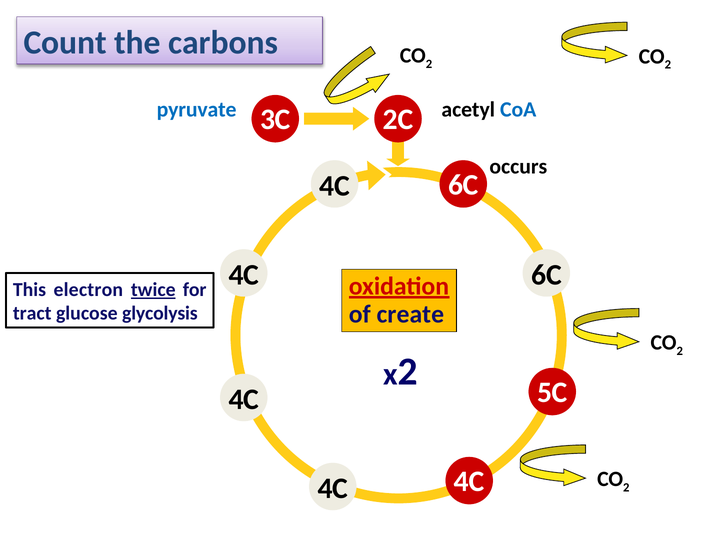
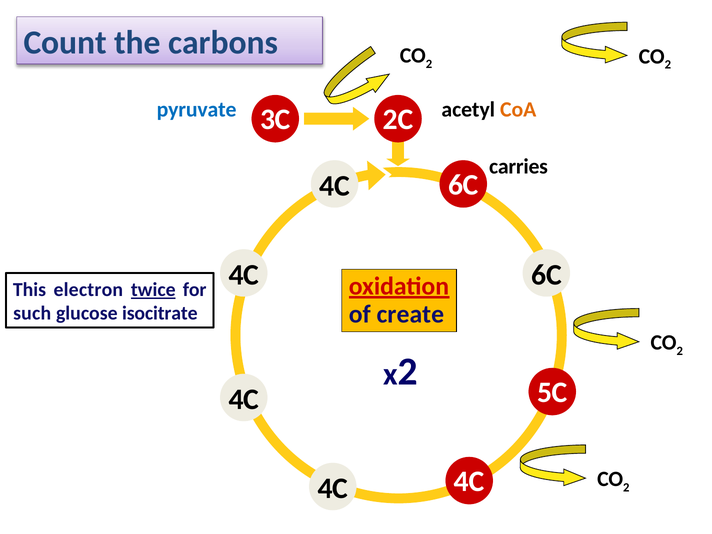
CoA colour: blue -> orange (518, 109)
occurs: occurs -> carries (518, 166)
tract: tract -> such (32, 313)
glycolysis: glycolysis -> isocitrate (160, 313)
